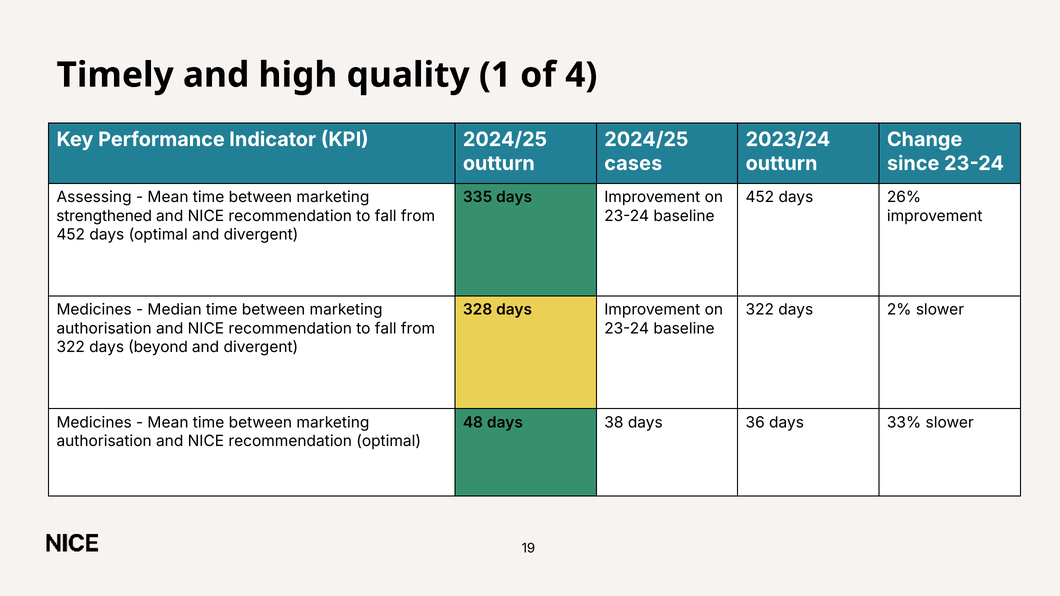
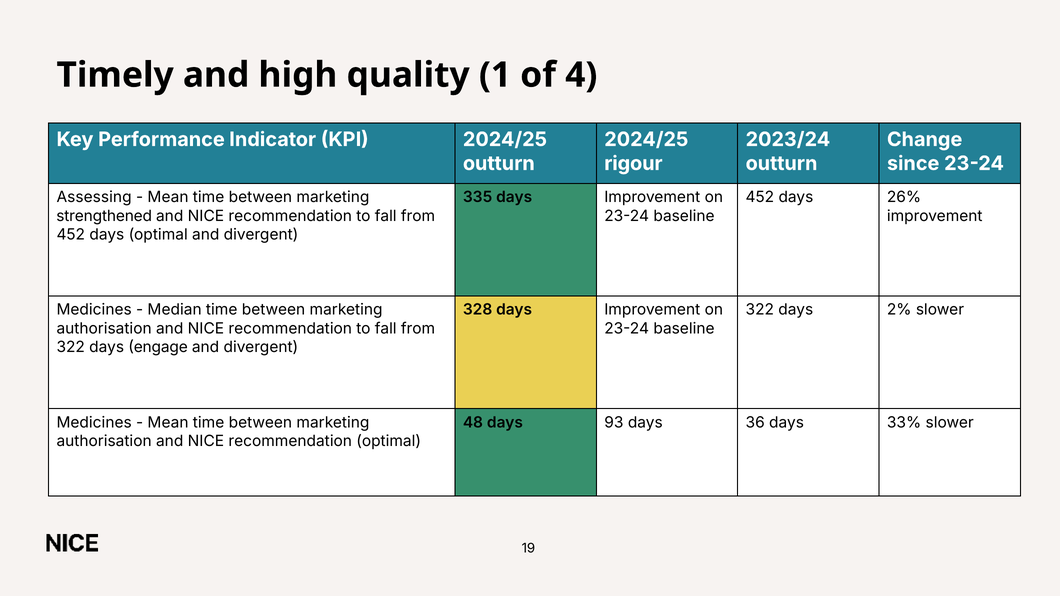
cases: cases -> rigour (633, 164)
beyond: beyond -> engage (158, 347)
38: 38 -> 93 (614, 423)
